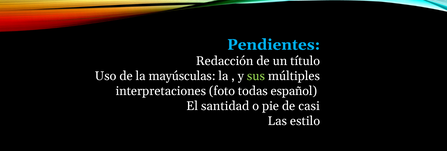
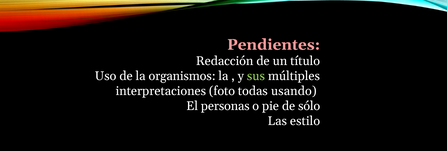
Pendientes colour: light blue -> pink (274, 45)
mayúsculas: mayúsculas -> organismos (182, 76)
español: español -> usando (294, 91)
santidad: santidad -> personas (225, 106)
casi: casi -> sólo (309, 106)
